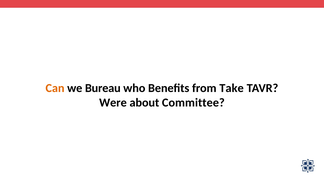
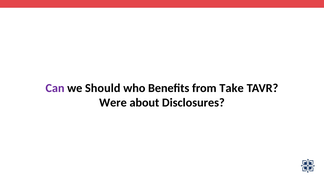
Can colour: orange -> purple (55, 88)
Bureau: Bureau -> Should (103, 88)
Committee: Committee -> Disclosures (193, 103)
